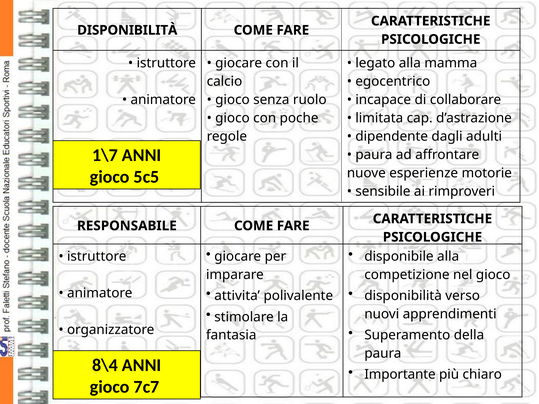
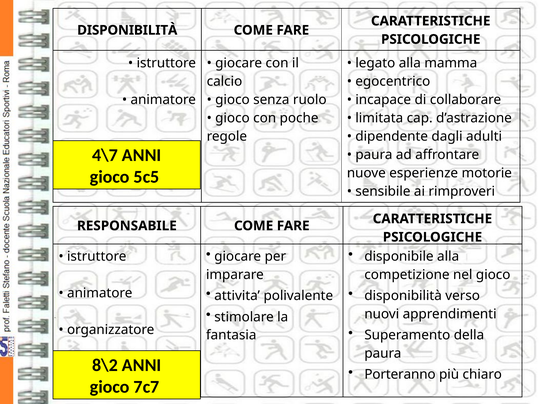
1\7: 1\7 -> 4\7 (105, 155)
8\4: 8\4 -> 8\2 (105, 366)
Importante: Importante -> Porteranno (400, 375)
